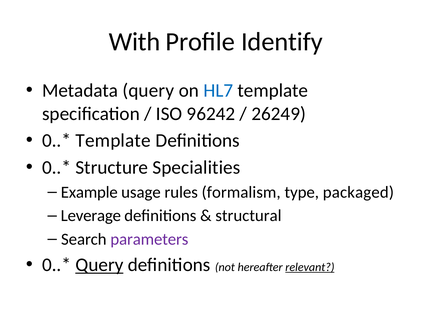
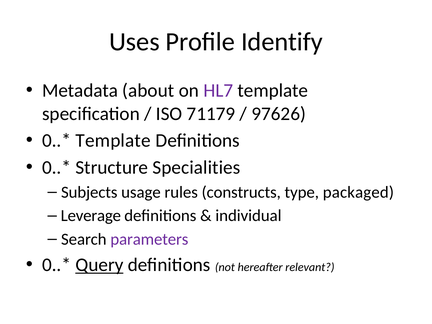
With: With -> Uses (134, 42)
Metadata query: query -> about (148, 91)
HL7 colour: blue -> purple (218, 91)
96242: 96242 -> 71179 (211, 114)
26249: 26249 -> 97626 (279, 114)
Example: Example -> Subjects (89, 192)
formalism: formalism -> constructs (241, 192)
structural: structural -> individual (248, 216)
relevant underline: present -> none (310, 267)
